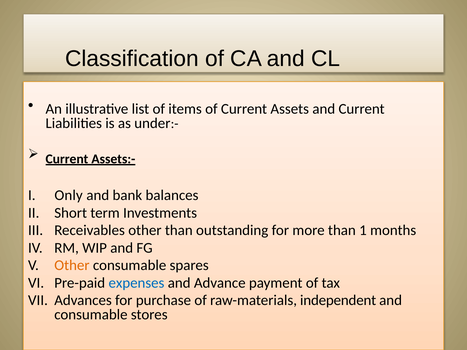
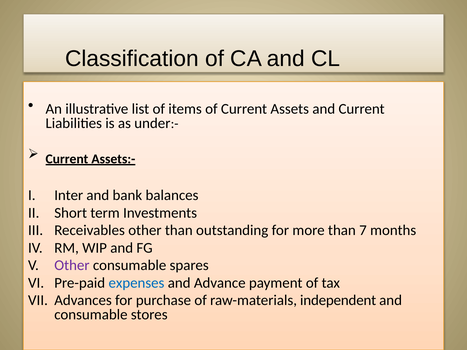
Only: Only -> Inter (69, 195)
1: 1 -> 7 (363, 230)
Other colour: orange -> purple (72, 265)
